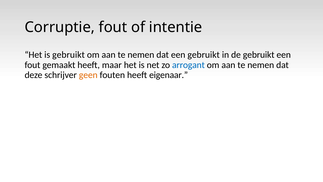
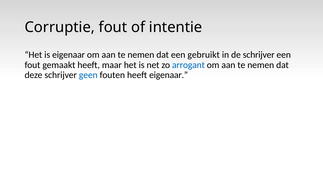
is gebruikt: gebruikt -> eigenaar (69, 55)
de gebruikt: gebruikt -> schrijver (259, 55)
geen colour: orange -> blue (88, 75)
